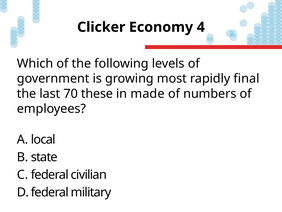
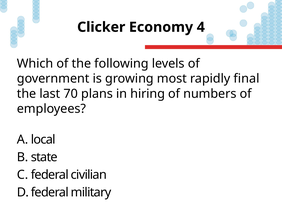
these: these -> plans (97, 93)
made: made -> hiring (148, 93)
